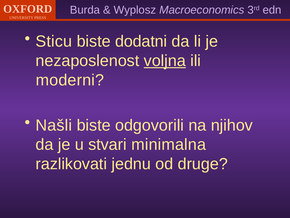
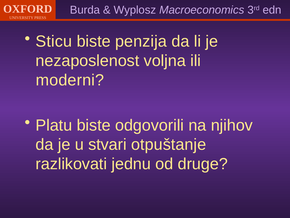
dodatni: dodatni -> penzija (141, 41)
voljna underline: present -> none (165, 61)
Našli: Našli -> Platu (54, 125)
minimalna: minimalna -> otpuštanje (169, 144)
